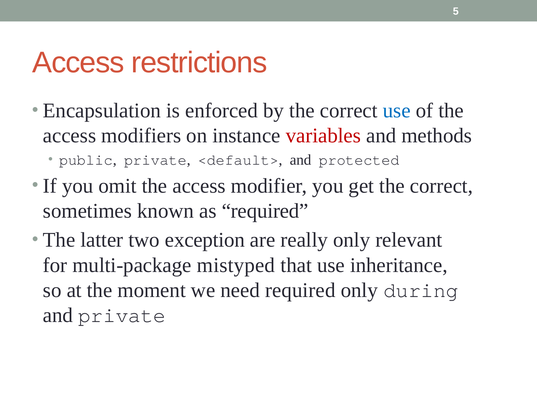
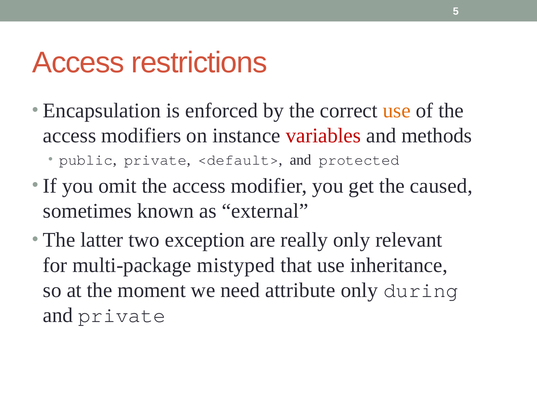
use colour: blue -> orange (397, 111)
get the correct: correct -> caused (441, 186)
as required: required -> external (265, 211)
need required: required -> attribute (300, 290)
